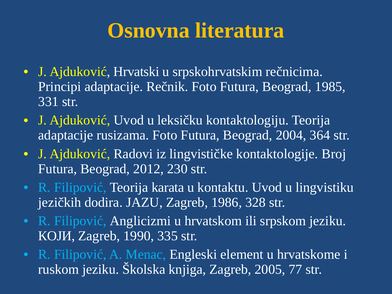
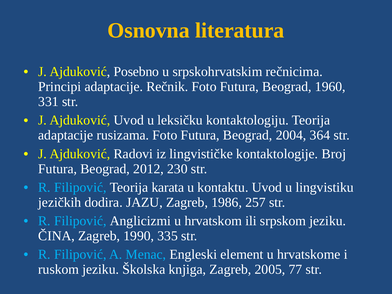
Hrvatski: Hrvatski -> Posebno (136, 72)
1985: 1985 -> 1960 (330, 87)
328: 328 -> 257 (255, 202)
КОЈИ: КОЈИ -> ČINA (57, 236)
